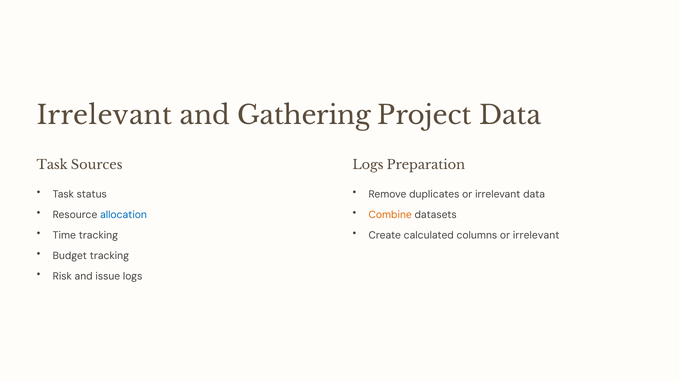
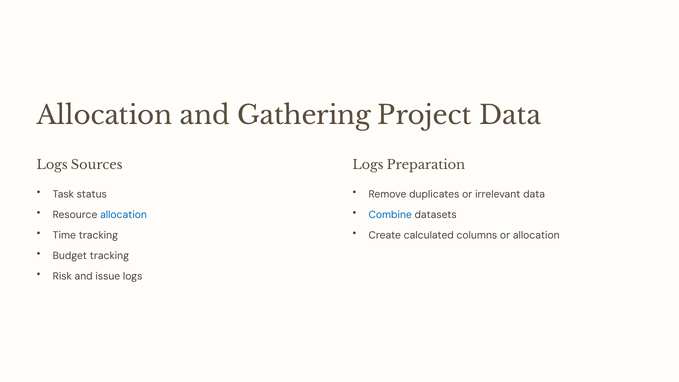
Irrelevant: Irrelevant -> Allocation (105, 115)
Task: Task -> Logs (52, 165)
Combine colour: orange -> blue (390, 215)
columns or irrelevant: irrelevant -> allocation (536, 235)
